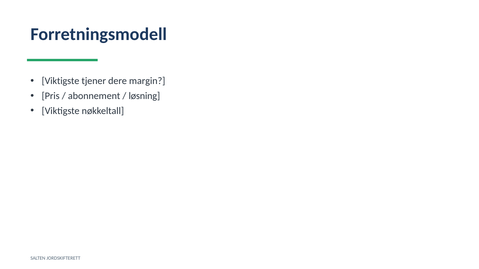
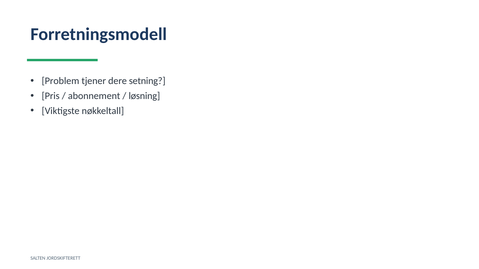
Viktigste: Viktigste -> Problem (60, 81)
margin: margin -> setning (147, 81)
